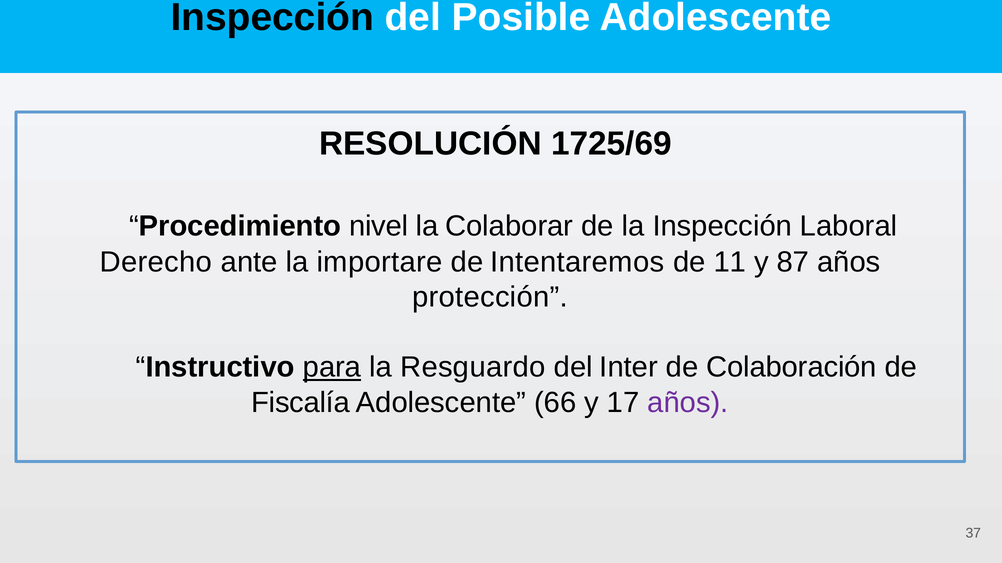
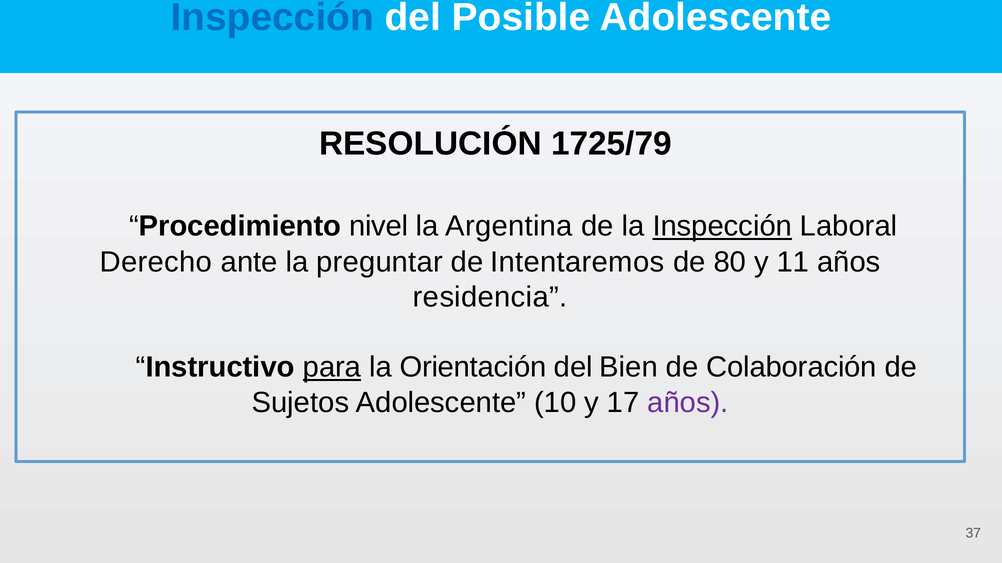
Inspección colour: black -> blue (272, 18)
1725/69: 1725/69 -> 1725/79 (611, 144)
Colaborar: Colaborar -> Argentina (509, 227)
Inspección underline: none -> present (722, 227)
importare: importare -> preguntar (380, 262)
11: 11 -> 80 (730, 262)
87: 87 -> 11 (793, 262)
protección: protección -> residencia (490, 298)
Resguardo: Resguardo -> Orientación (473, 368)
Inter: Inter -> Bien (629, 368)
Fiscalía: Fiscalía -> Sujetos (300, 403)
66: 66 -> 10 (555, 403)
